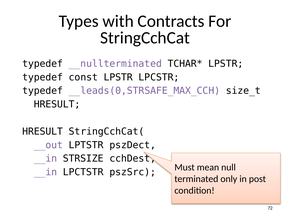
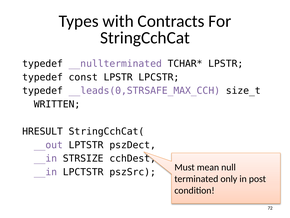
HRESULT: HRESULT -> WRITTEN (57, 104)
